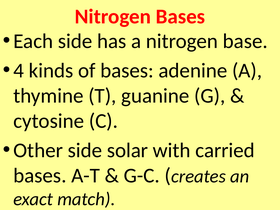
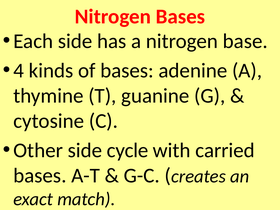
solar: solar -> cycle (128, 150)
